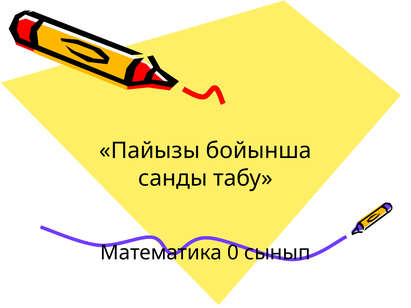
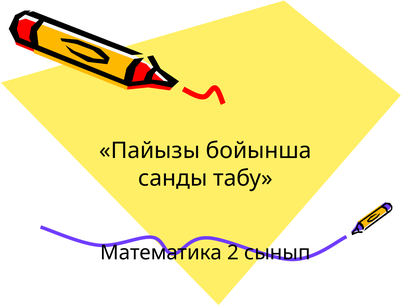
0: 0 -> 2 (233, 253)
